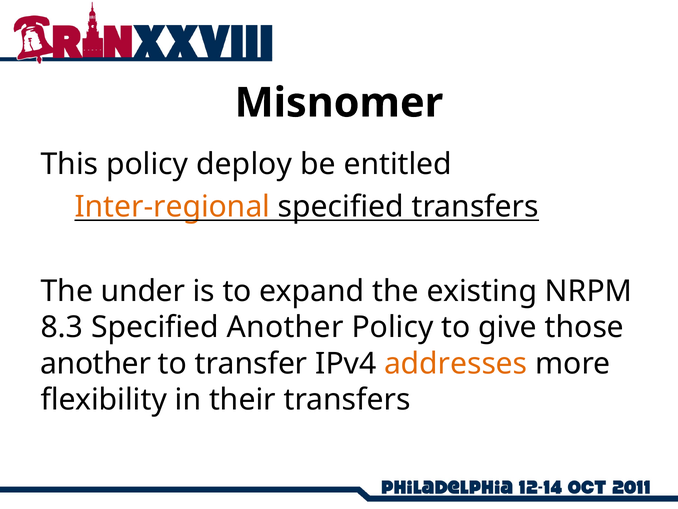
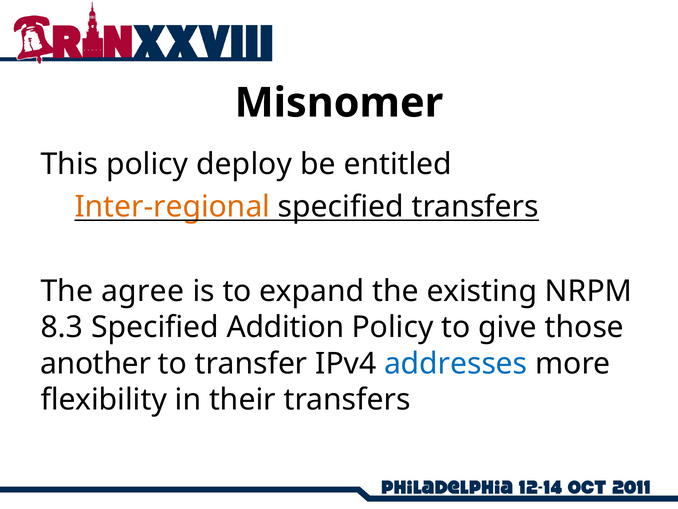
under: under -> agree (143, 291)
Specified Another: Another -> Addition (285, 327)
addresses colour: orange -> blue (456, 363)
